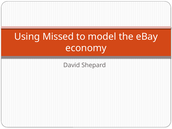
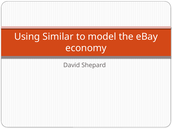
Missed: Missed -> Similar (58, 37)
